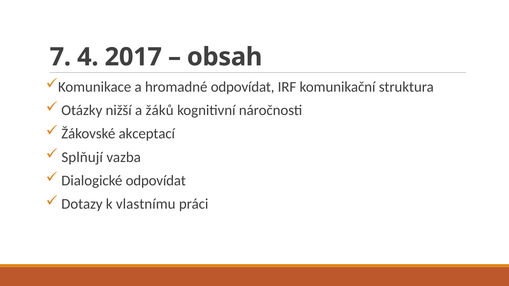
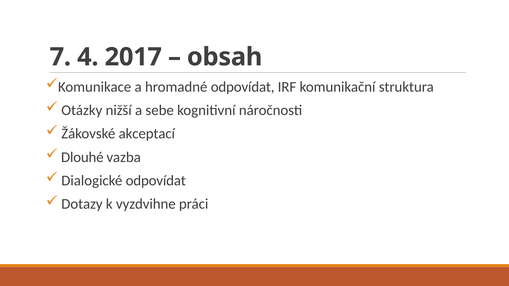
žáků: žáků -> sebe (160, 110)
Splňují: Splňují -> Dlouhé (82, 157)
vlastnímu: vlastnímu -> vyzdvihne (146, 204)
